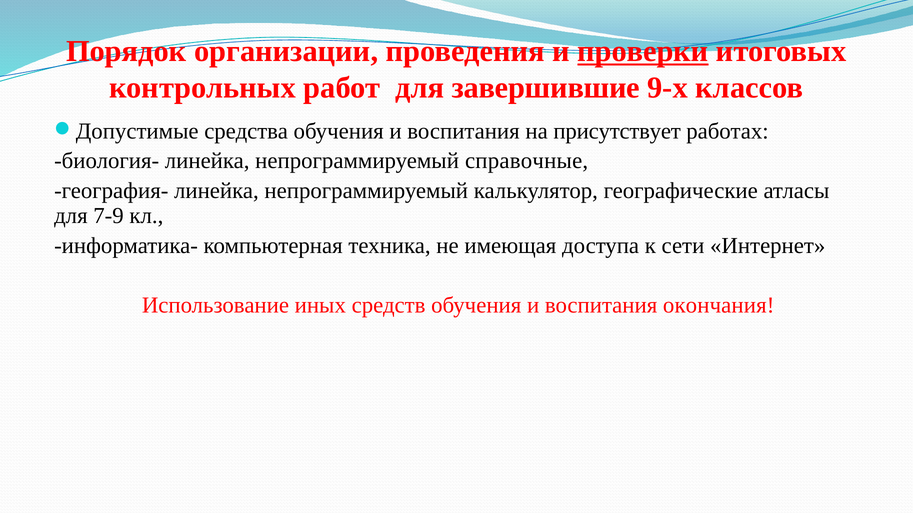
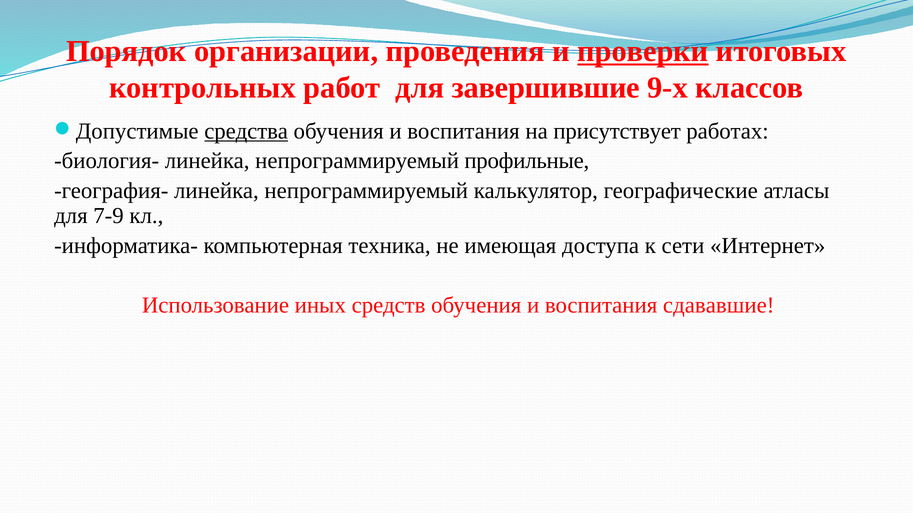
средства underline: none -> present (246, 131)
справочные: справочные -> профильные (527, 161)
окончания: окончания -> сдававшие (719, 306)
